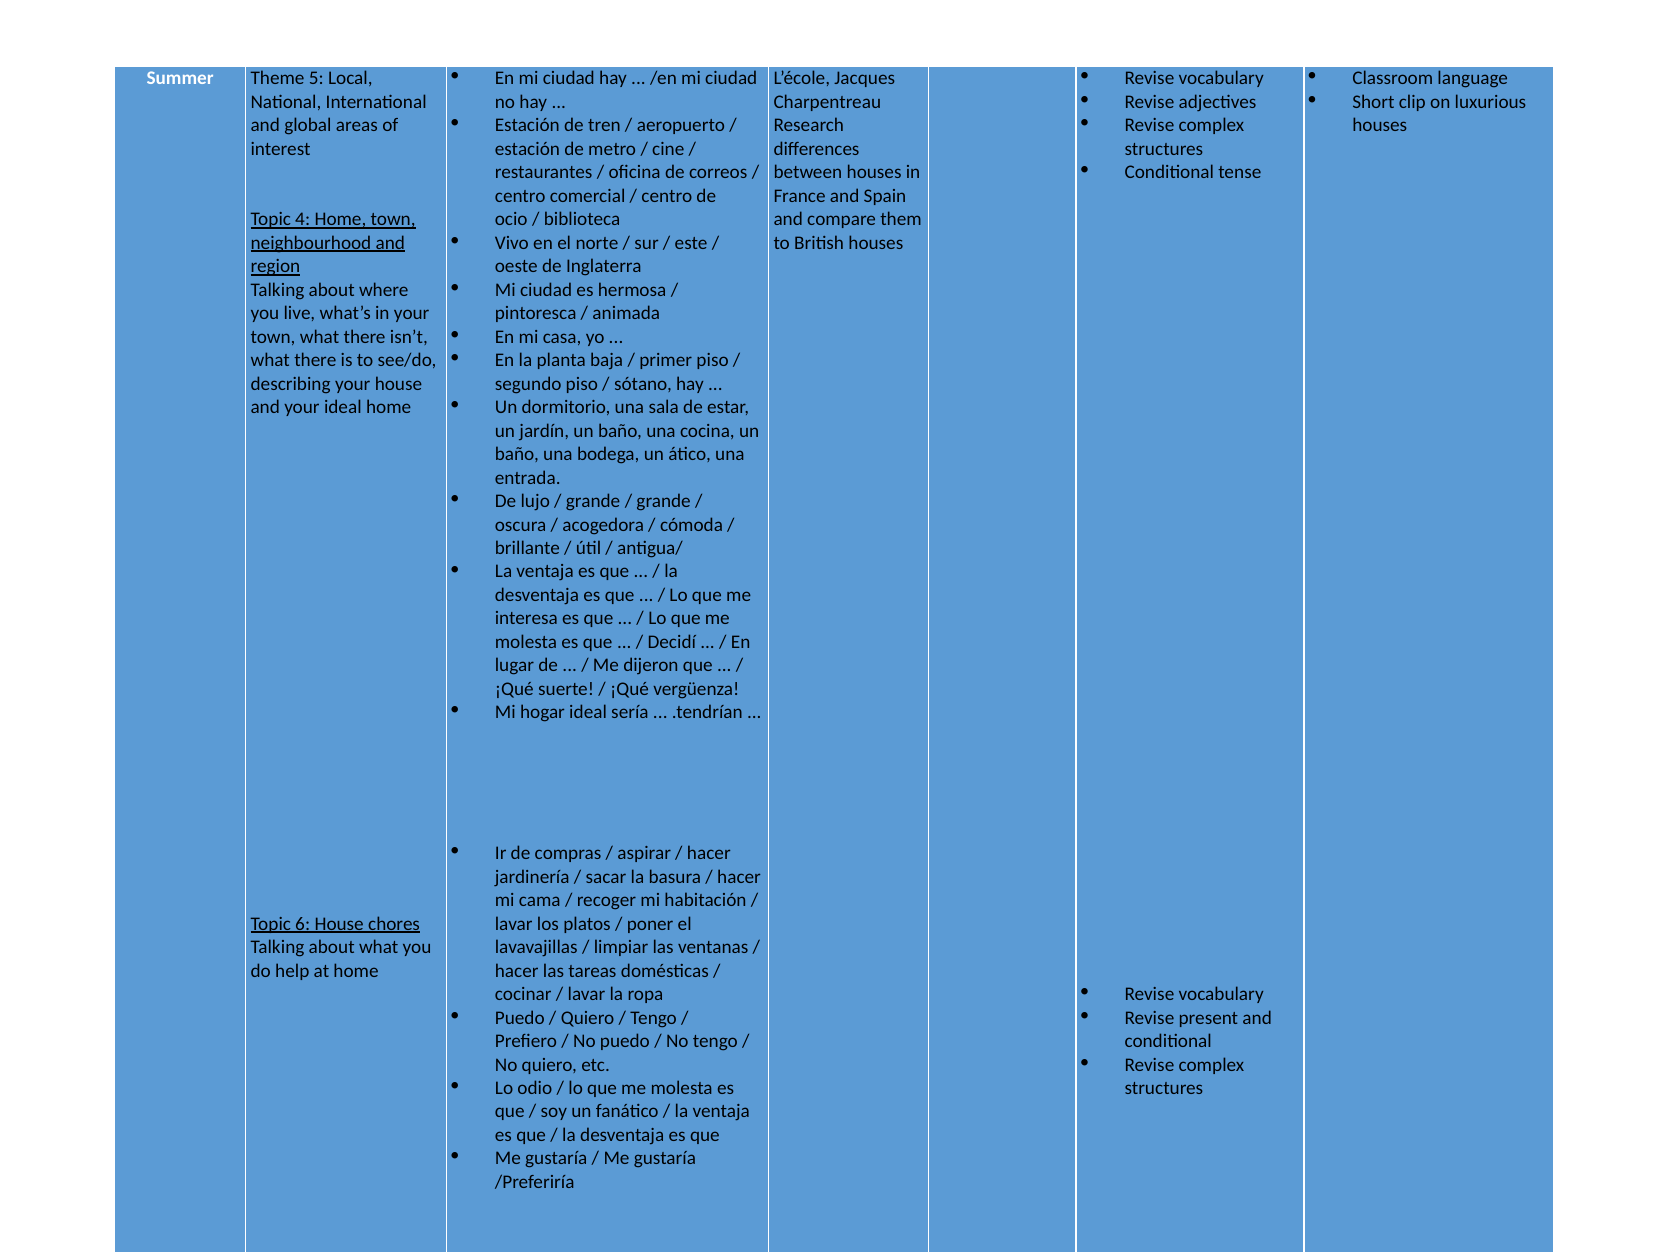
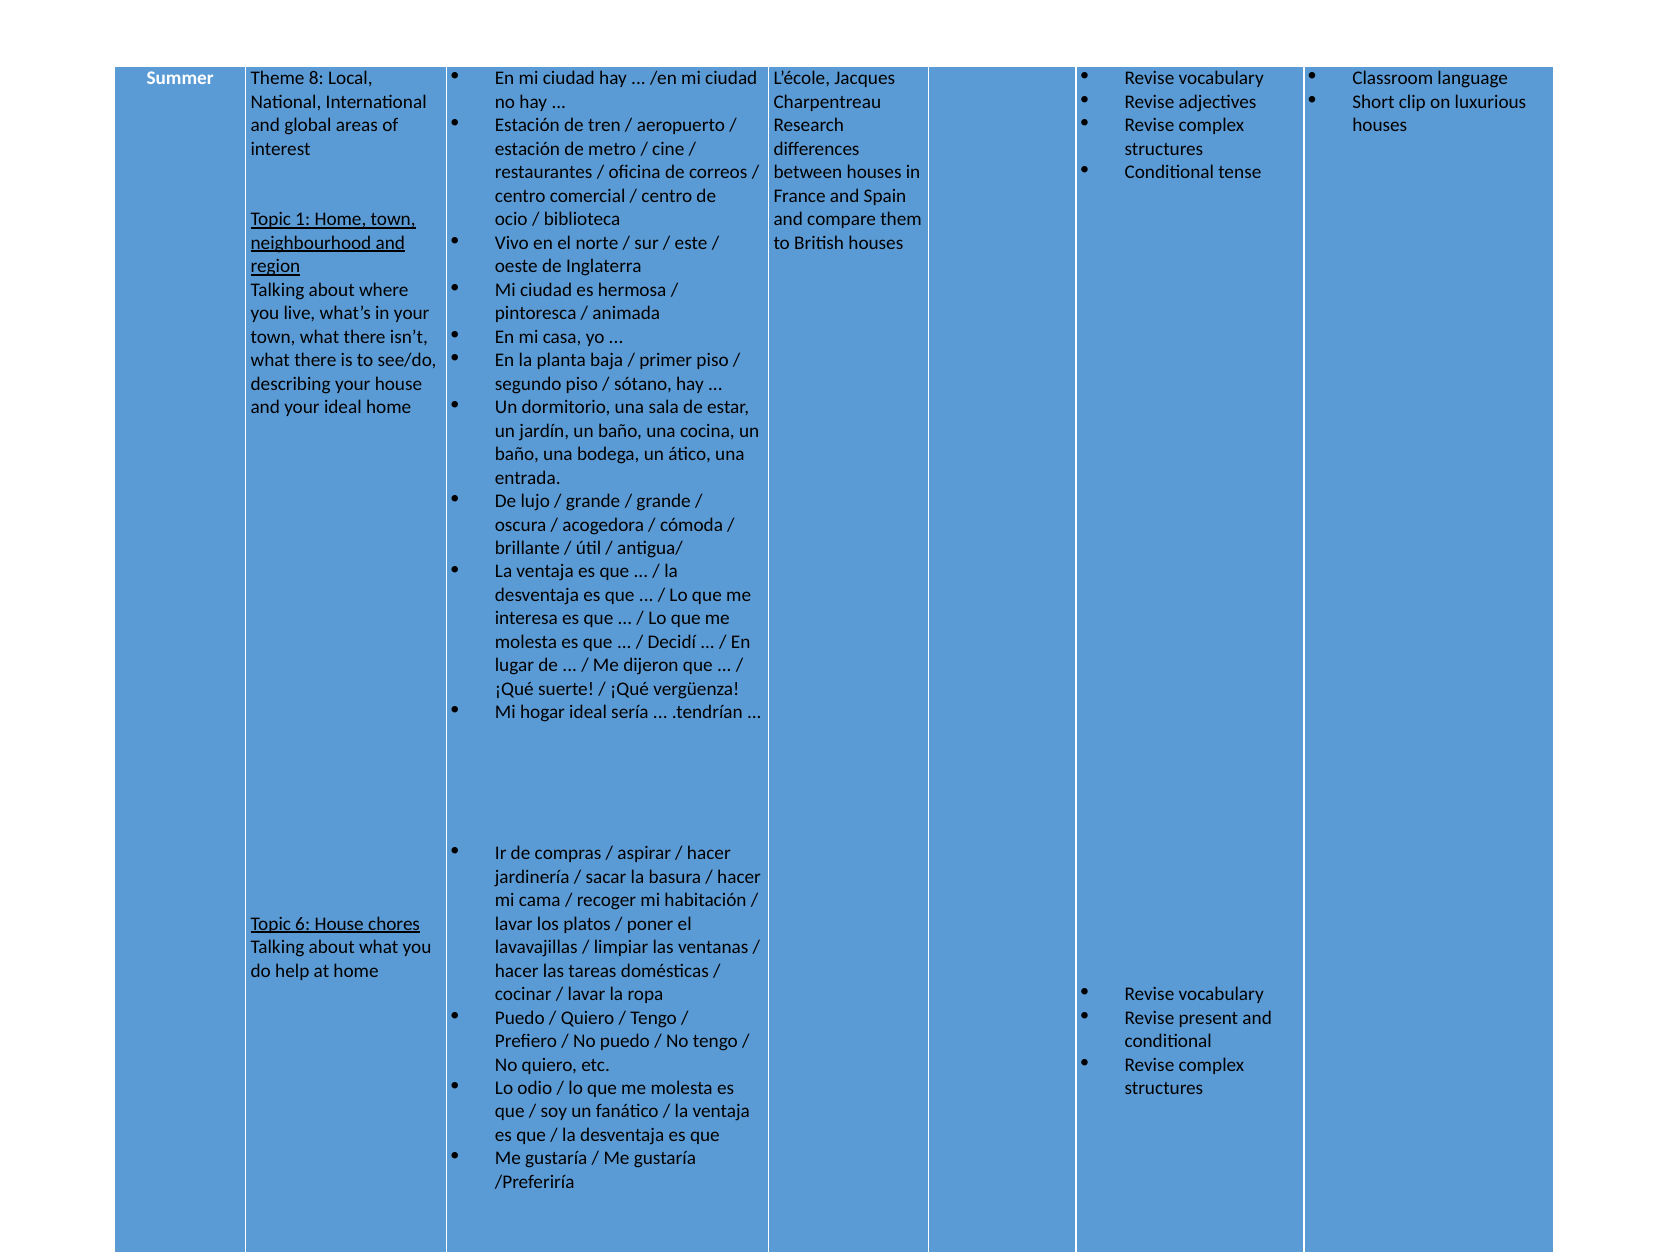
5: 5 -> 8 (316, 79)
4: 4 -> 1 (303, 219)
